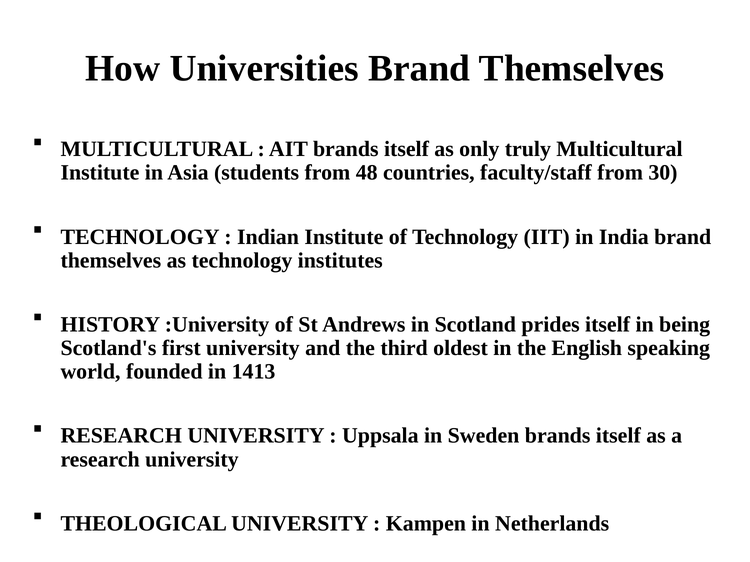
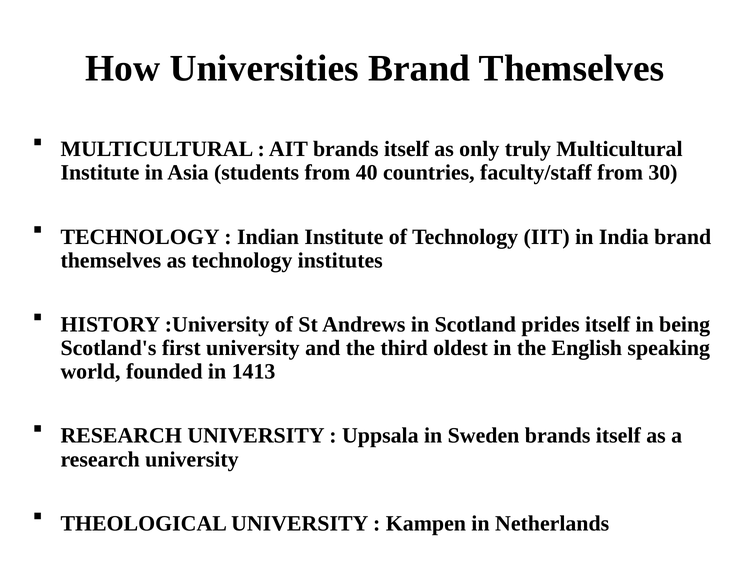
48: 48 -> 40 (367, 173)
